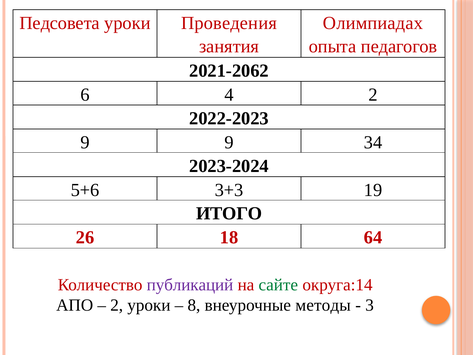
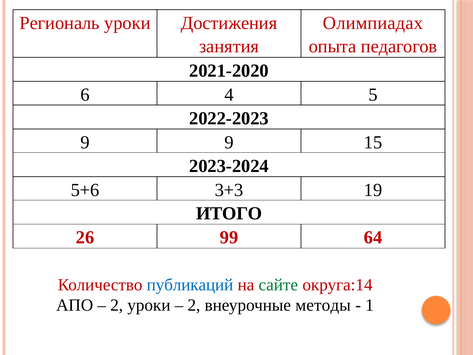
Педсовета: Педсовета -> Региональ (60, 23)
Проведения: Проведения -> Достижения (229, 23)
2021-2062: 2021-2062 -> 2021-2020 (229, 71)
4 2: 2 -> 5 (373, 95)
34: 34 -> 15 (373, 142)
18: 18 -> 99 (229, 237)
публикаций colour: purple -> blue (190, 285)
8: 8 -> 2 (194, 305)
3: 3 -> 1 (370, 305)
